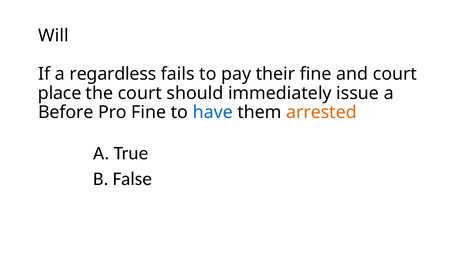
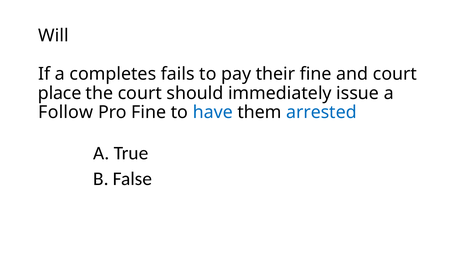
regardless: regardless -> completes (113, 74)
Before: Before -> Follow (66, 113)
arrested colour: orange -> blue (321, 113)
